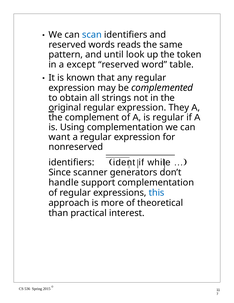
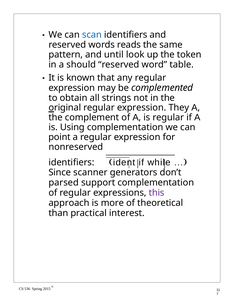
except: except -> should (81, 64)
want: want -> point (59, 137)
handle: handle -> parsed (64, 182)
this colour: blue -> purple (157, 193)
